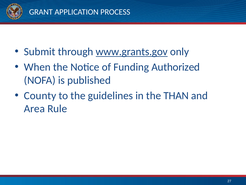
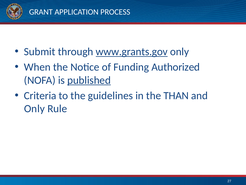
published underline: none -> present (89, 80)
County: County -> Criteria (40, 95)
Area: Area -> Only (34, 108)
